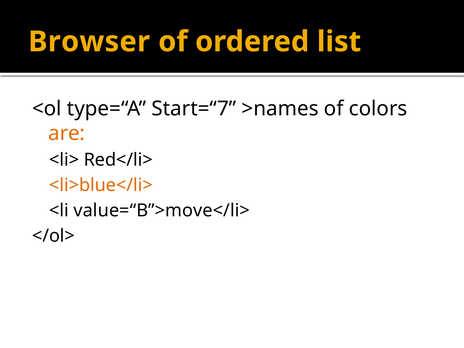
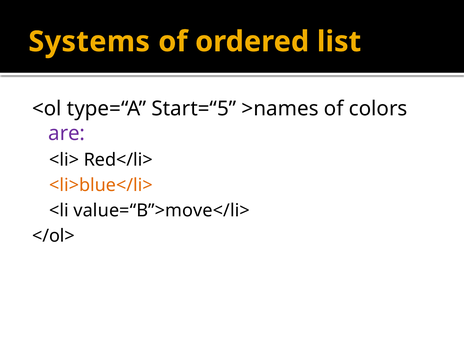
Browser: Browser -> Systems (89, 42)
Start=“7: Start=“7 -> Start=“5 (194, 109)
are colour: orange -> purple (67, 133)
